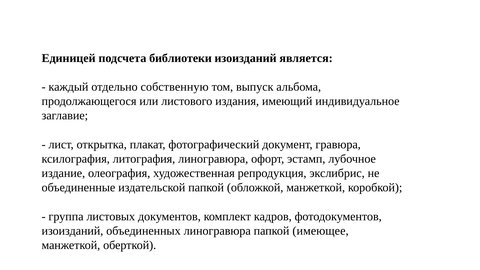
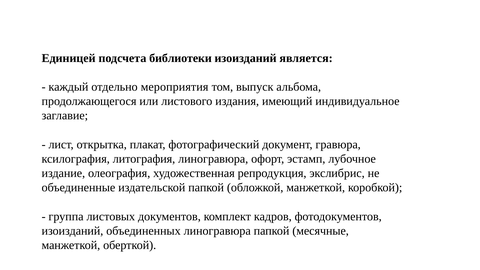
собственную: собственную -> мероприятия (175, 87)
имеющее: имеющее -> месячные (321, 231)
